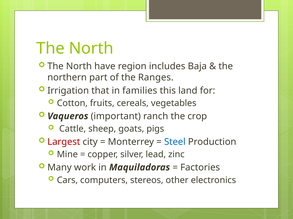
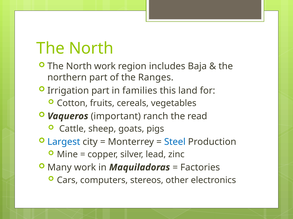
North have: have -> work (105, 66)
Irrigation that: that -> part (100, 91)
crop: crop -> read (197, 117)
Largest colour: red -> blue (64, 142)
